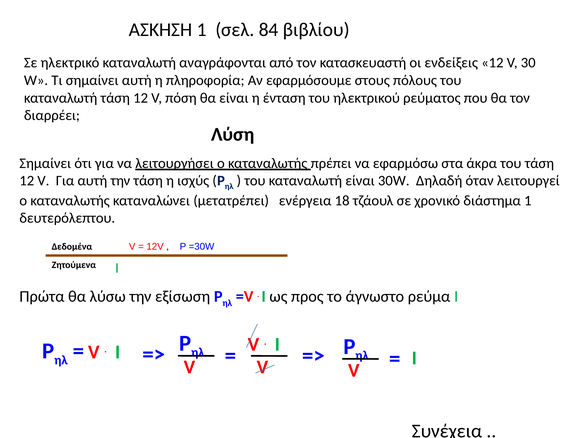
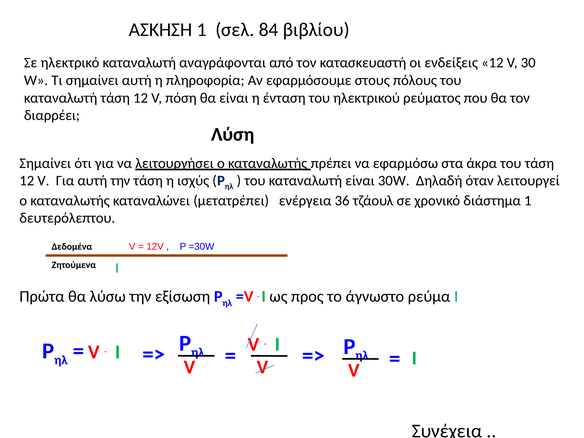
18: 18 -> 36 (342, 201)
